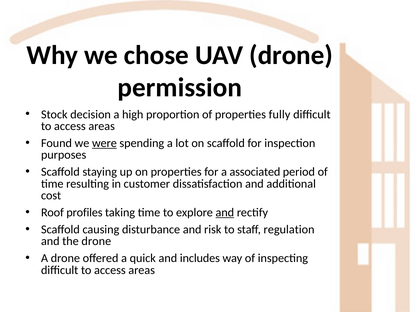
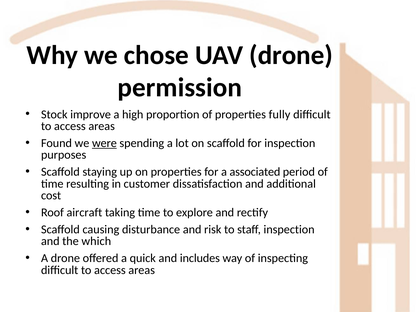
decision: decision -> improve (91, 114)
profiles: profiles -> aircraft (84, 212)
and underline: present -> none (225, 212)
staff regulation: regulation -> inspection (289, 229)
the drone: drone -> which (96, 241)
